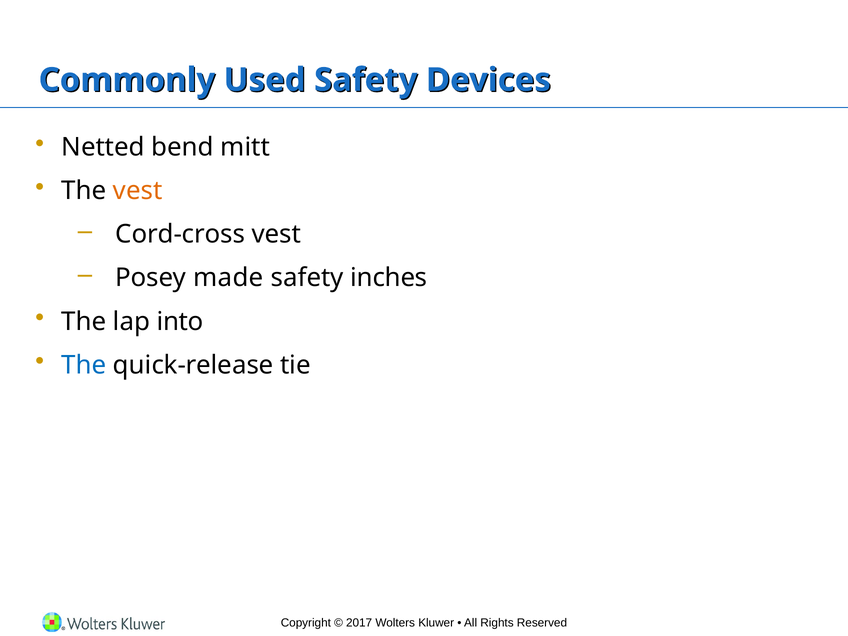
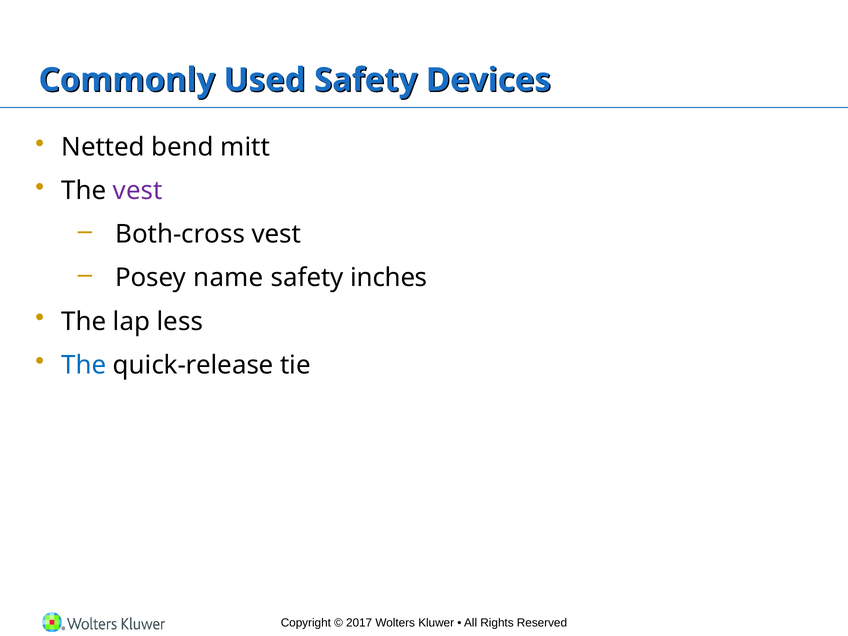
vest colour: orange -> purple (138, 191)
Cord-cross: Cord-cross -> Both-cross (180, 234)
made: made -> name (228, 278)
into: into -> less (180, 321)
